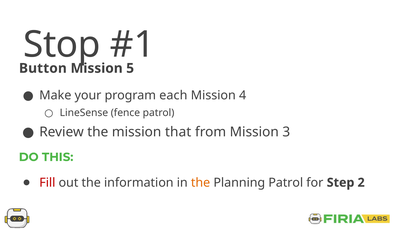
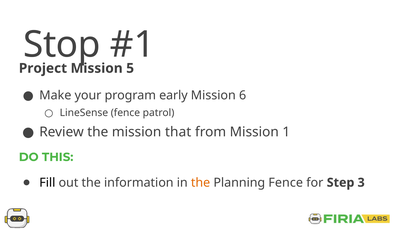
Button: Button -> Project (43, 68)
each: each -> early (173, 95)
4: 4 -> 6 (243, 95)
3: 3 -> 1 (286, 132)
Fill colour: red -> black (47, 183)
Planning Patrol: Patrol -> Fence (286, 183)
2: 2 -> 3 (361, 183)
